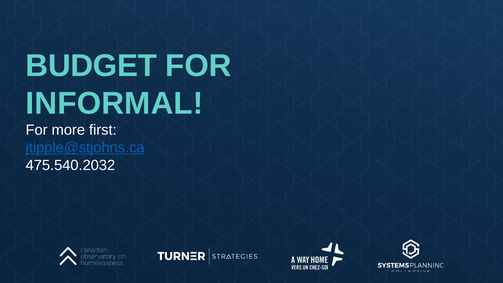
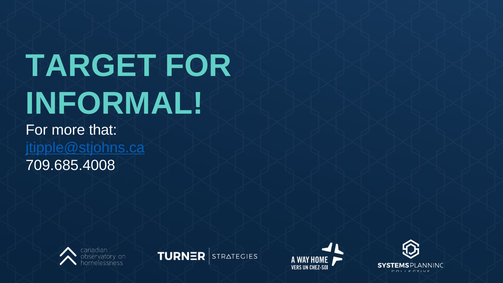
BUDGET: BUDGET -> TARGET (91, 66)
first: first -> that (103, 130)
475.540.2032: 475.540.2032 -> 709.685.4008 (70, 165)
